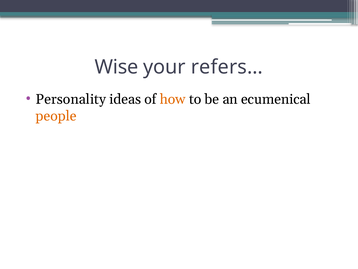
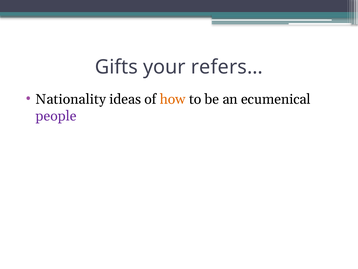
Wise: Wise -> Gifts (116, 67)
Personality: Personality -> Nationality (71, 99)
people colour: orange -> purple (56, 116)
